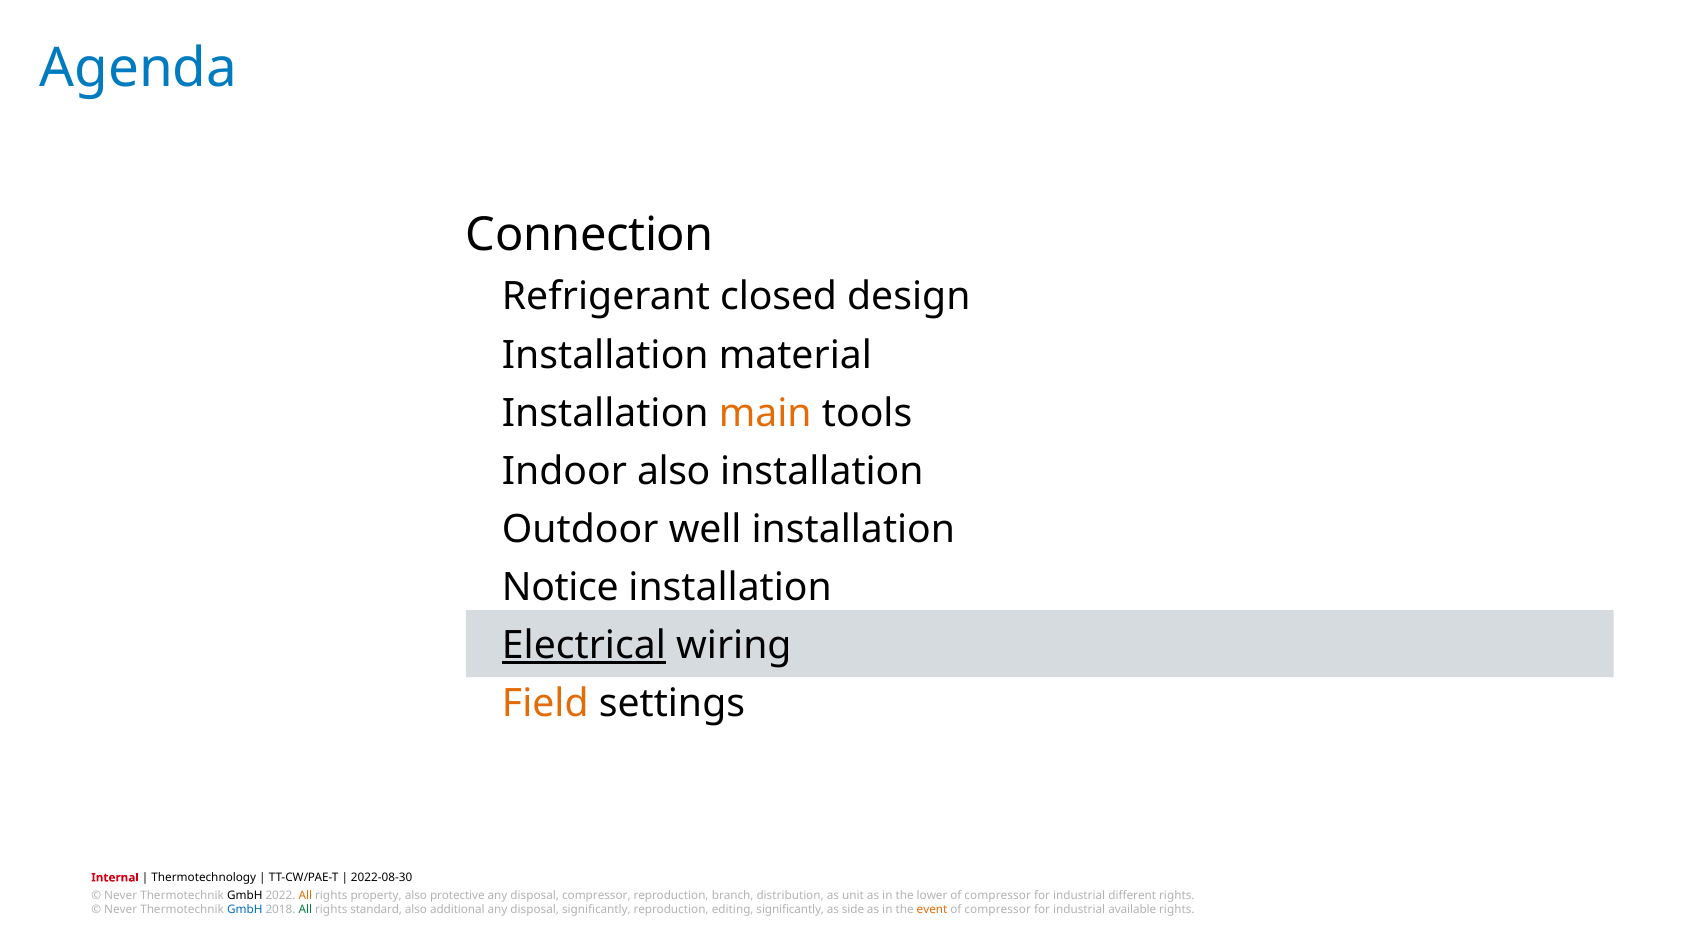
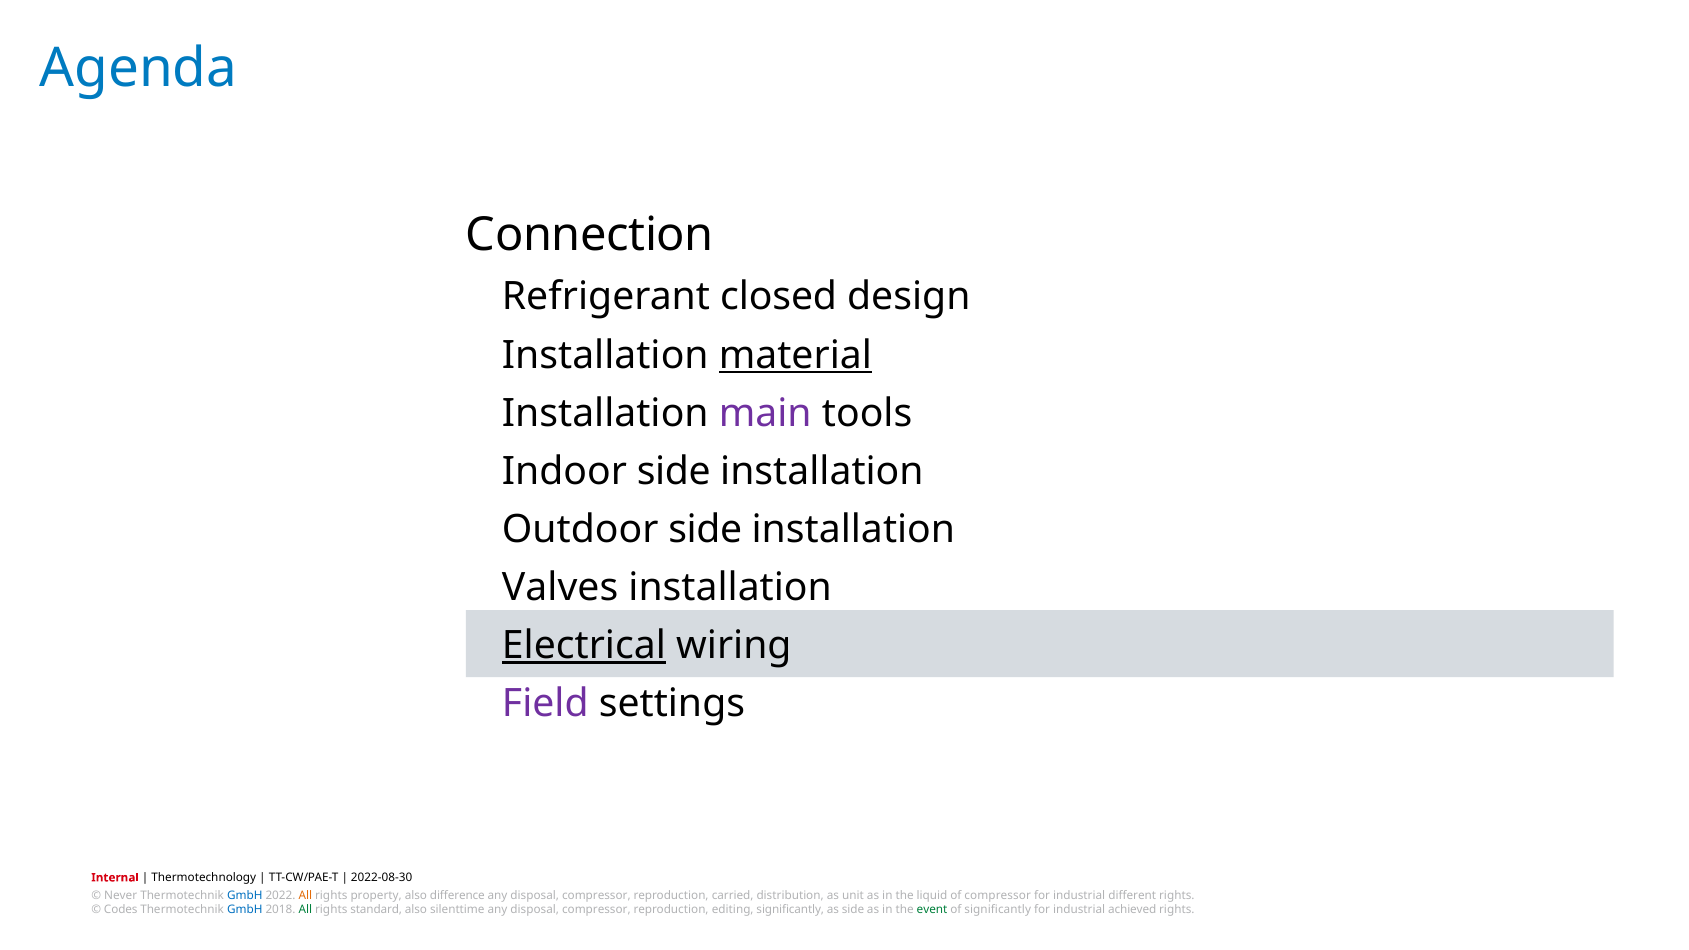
material underline: none -> present (795, 355)
main colour: orange -> purple (765, 413)
Indoor also: also -> side (674, 471)
Outdoor well: well -> side (705, 529)
Notice: Notice -> Valves (560, 588)
Field colour: orange -> purple (545, 704)
GmbH colour: black -> blue (245, 896)
protective: protective -> difference (457, 896)
branch: branch -> carried (733, 896)
lower: lower -> liquid (932, 896)
Never: Never -> Codes (121, 909)
additional: additional -> silenttime (457, 909)
significantly: significantly -> compressor (596, 909)
event colour: orange -> green (932, 909)
compressor: compressor -> significantly (998, 909)
available: available -> achieved (1132, 909)
